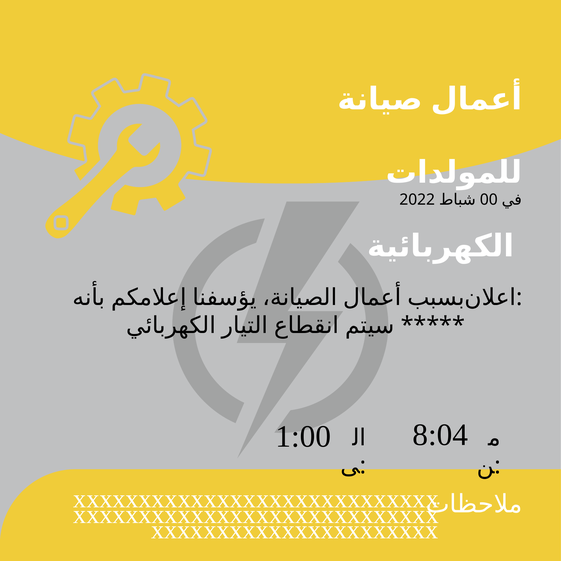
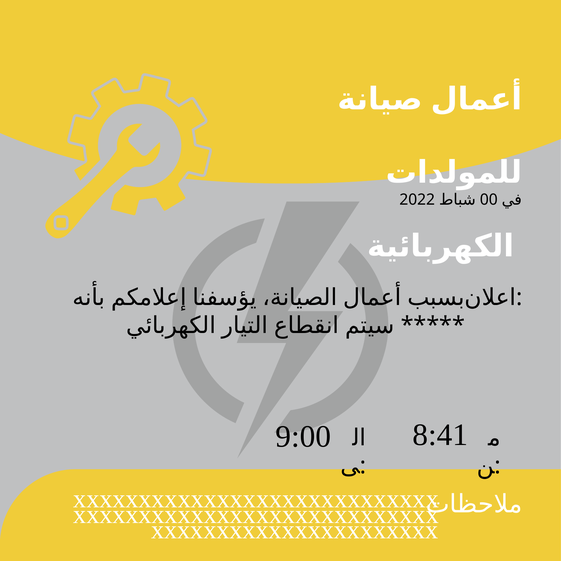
8:04: 8:04 -> 8:41 (440, 435)
1:00: 1:00 -> 9:00 (303, 437)
